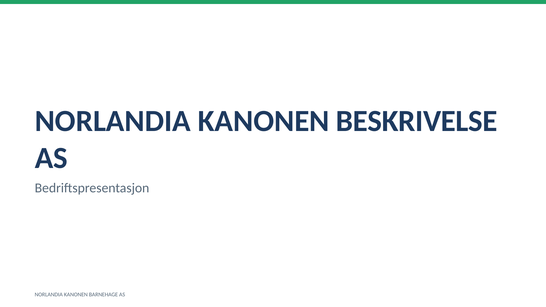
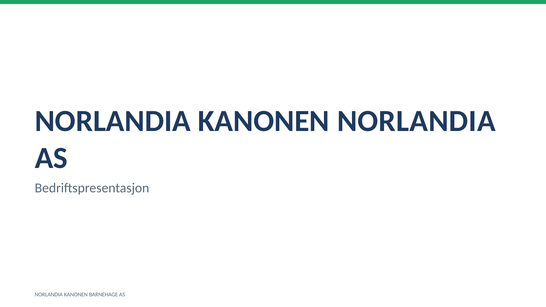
KANONEN BESKRIVELSE: BESKRIVELSE -> NORLANDIA (416, 121)
